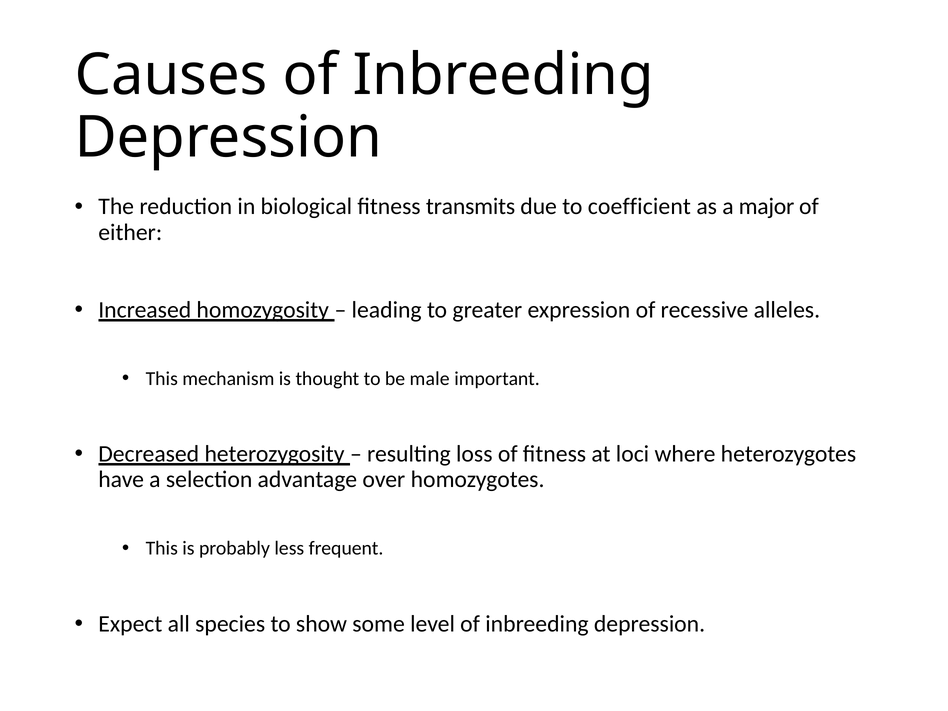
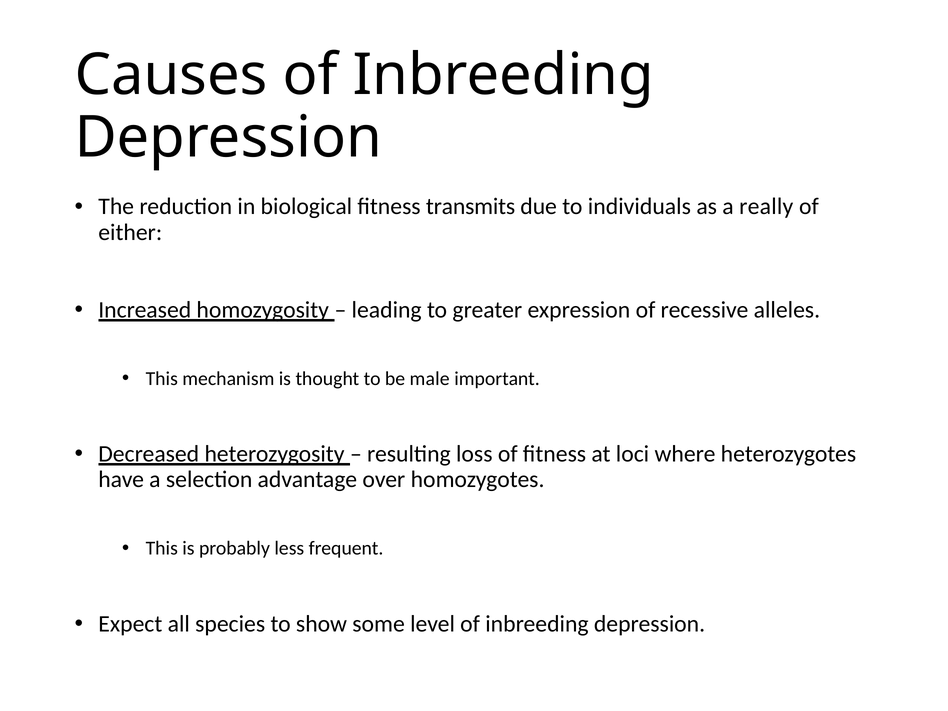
coefficient: coefficient -> individuals (639, 207)
major: major -> really (766, 207)
